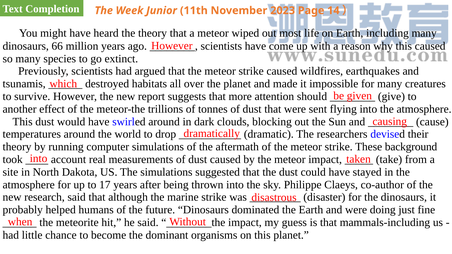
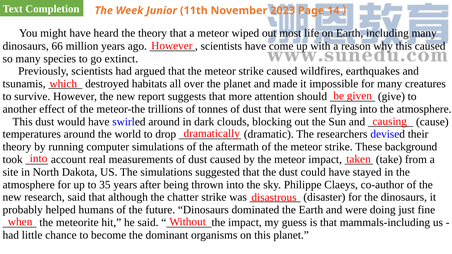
17: 17 -> 35 (105, 185)
marine: marine -> chatter (183, 197)
